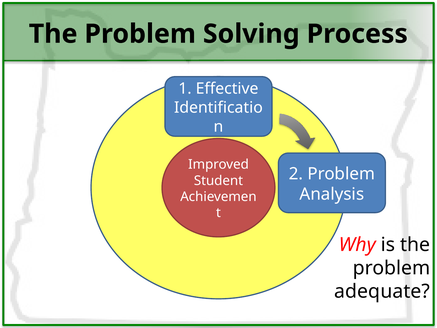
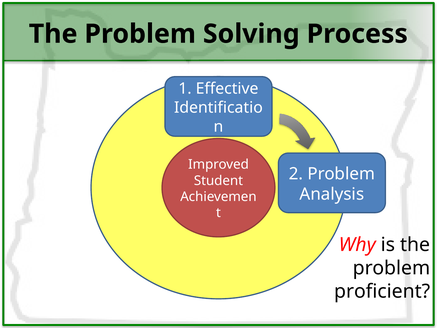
adequate: adequate -> proficient (382, 291)
